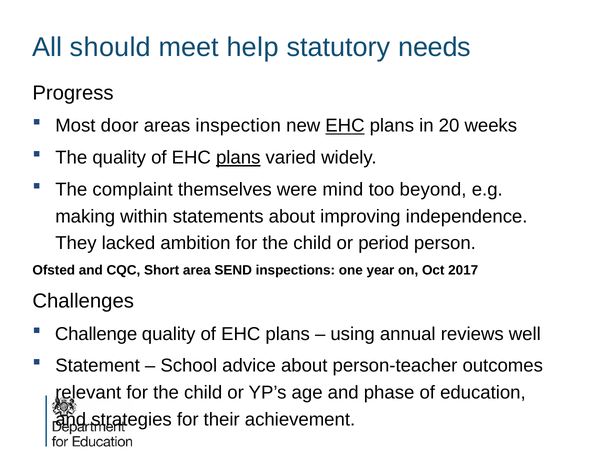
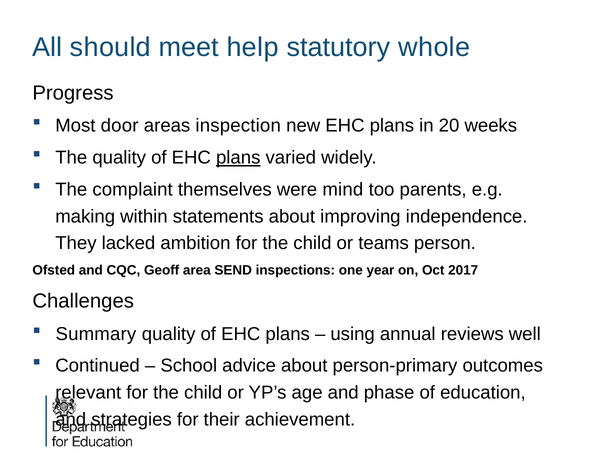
needs: needs -> whole (434, 47)
EHC underline: present -> none (345, 126)
beyond: beyond -> parents (433, 189)
period: period -> teams (384, 243)
Short: Short -> Geoff (162, 270)
Challenge: Challenge -> Summary (96, 334)
Statement: Statement -> Continued (98, 366)
person-teacher: person-teacher -> person-primary (395, 366)
